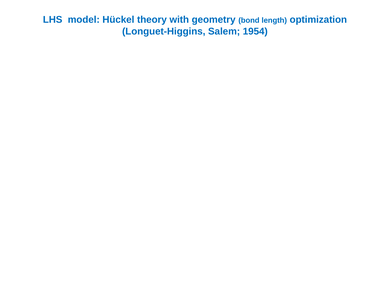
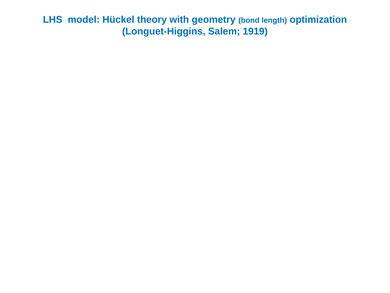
1954: 1954 -> 1919 (255, 31)
